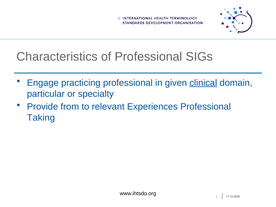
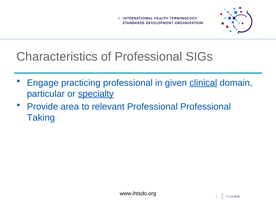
specialty underline: none -> present (96, 94)
from: from -> area (70, 107)
relevant Experiences: Experiences -> Professional (152, 107)
